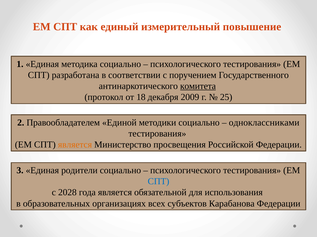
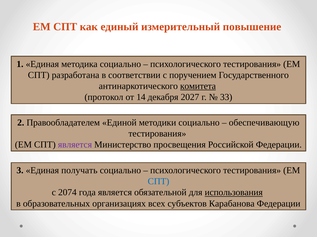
18: 18 -> 14 (141, 97)
2009: 2009 -> 2027 (190, 97)
25: 25 -> 33 (226, 97)
одноклассниками: одноклассниками -> обеспечивающую (264, 123)
является colour: orange -> purple (75, 145)
родители: родители -> получать (79, 171)
2028: 2028 -> 2074 (67, 193)
использования underline: none -> present (234, 193)
